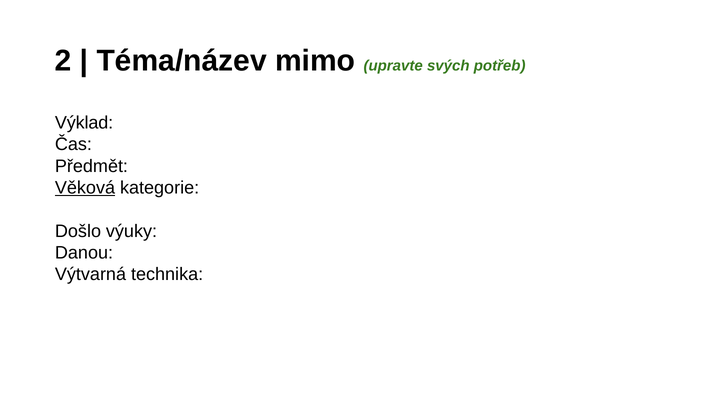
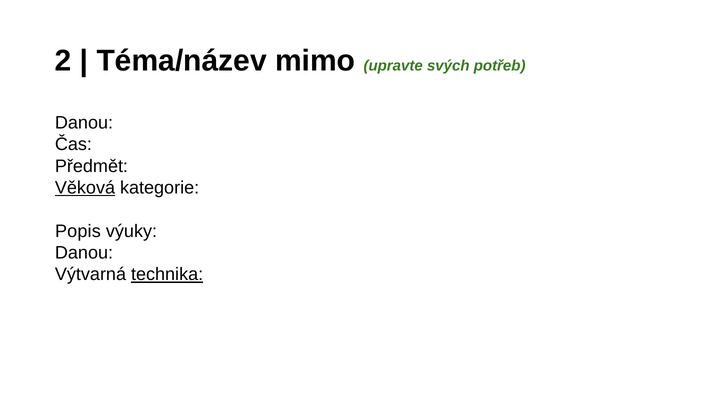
Výklad: Výklad -> Danou (84, 123)
Došlo: Došlo -> Popis (78, 231)
technika underline: none -> present (167, 274)
